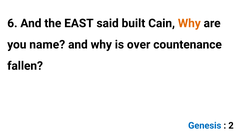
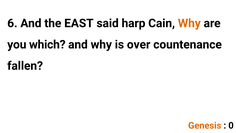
built: built -> harp (133, 23)
name: name -> which (47, 44)
Genesis colour: blue -> orange (205, 125)
2: 2 -> 0 (231, 125)
